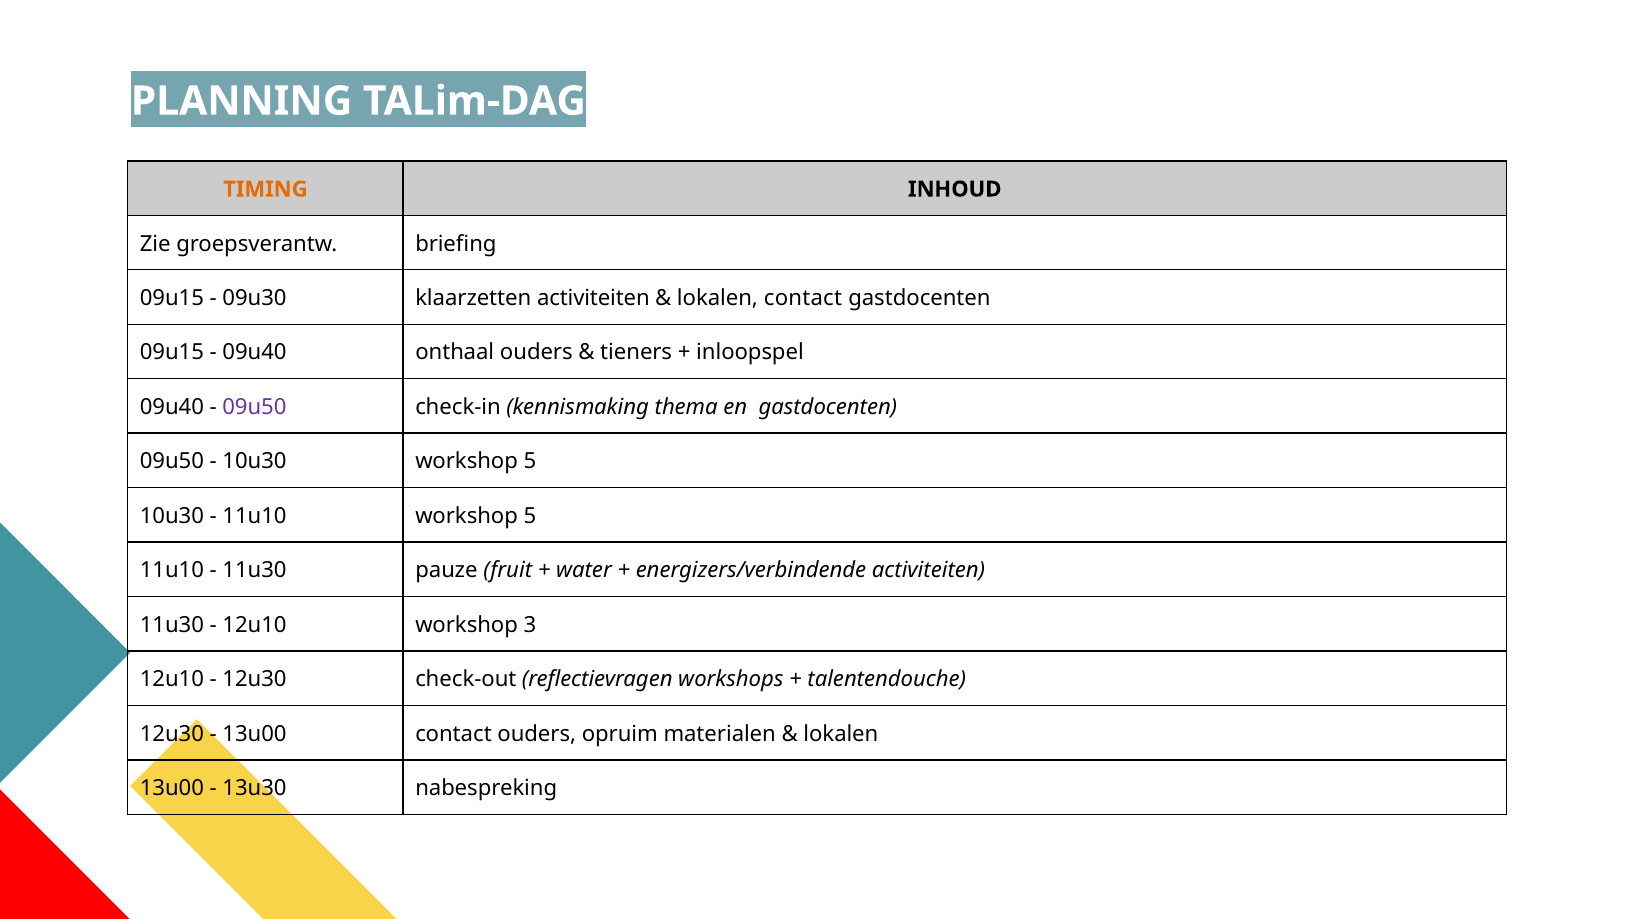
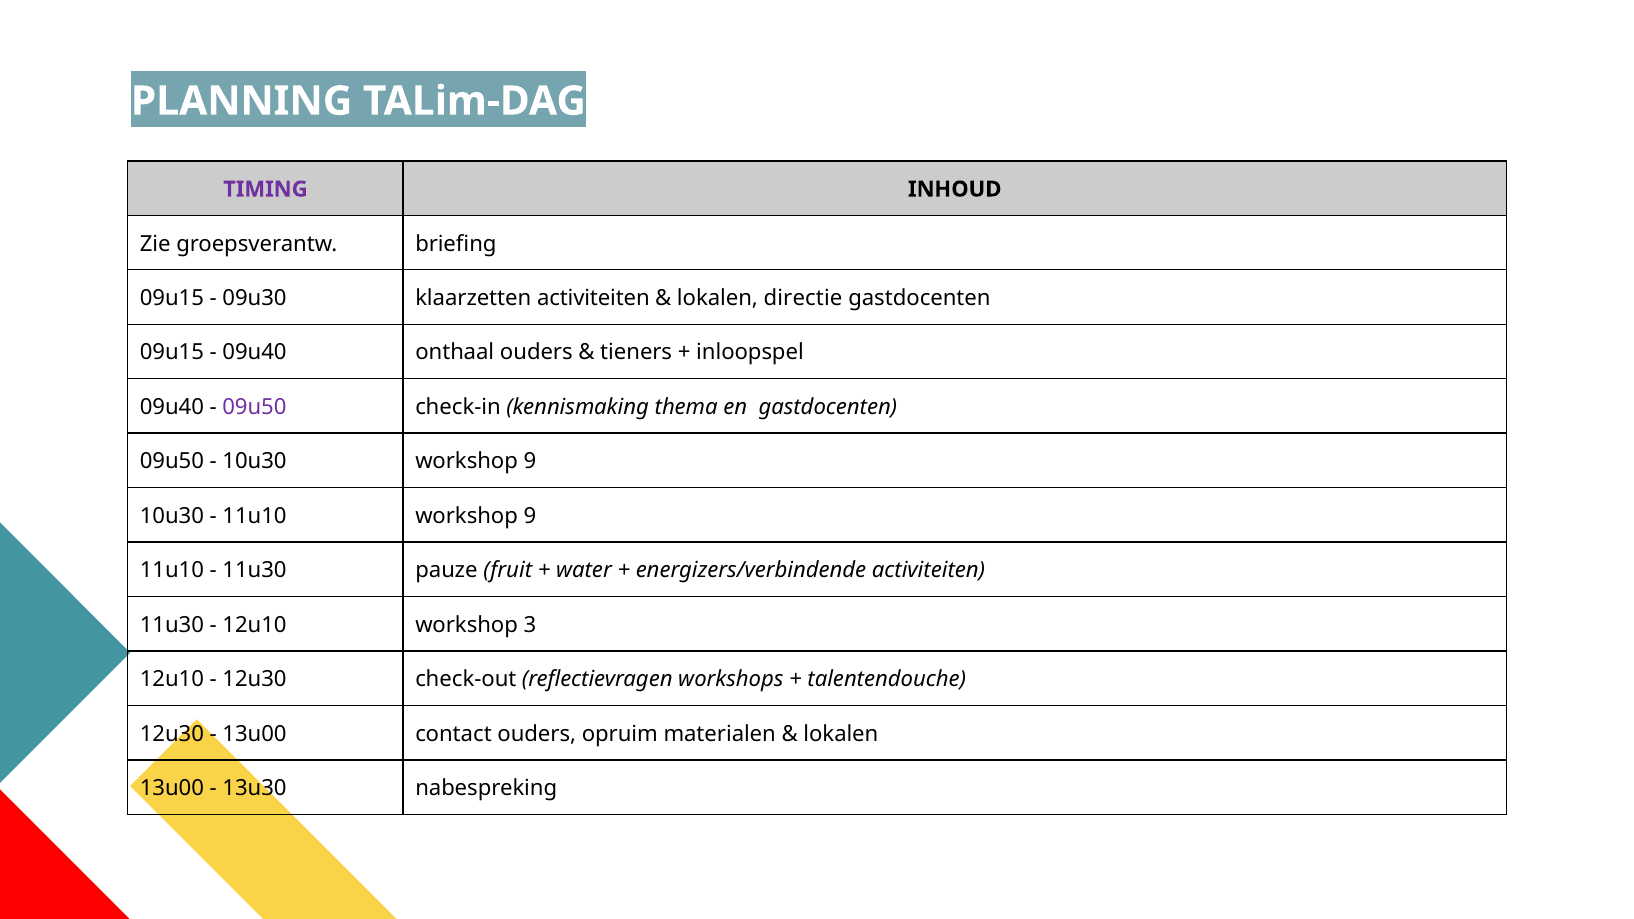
TIMING colour: orange -> purple (265, 189)
lokalen contact: contact -> directie (803, 298)
10u30 workshop 5: 5 -> 9 (530, 462)
11u10 workshop 5: 5 -> 9 (530, 516)
